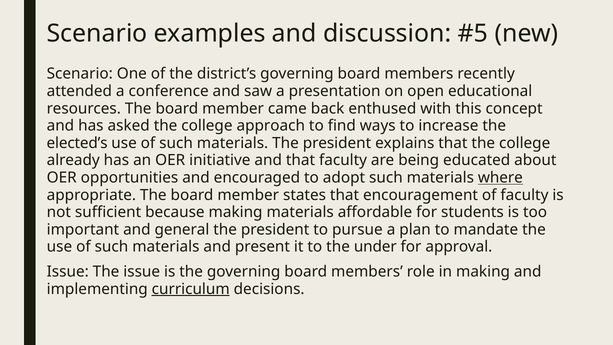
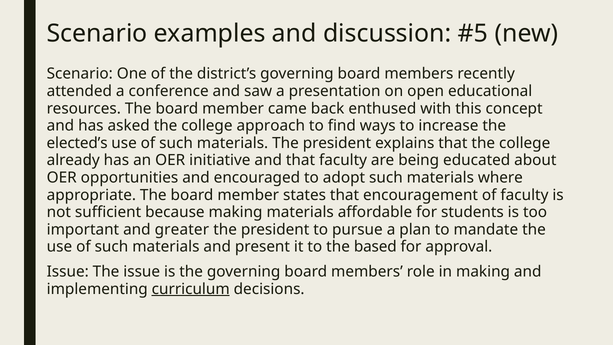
where underline: present -> none (500, 178)
general: general -> greater (182, 229)
under: under -> based (375, 247)
